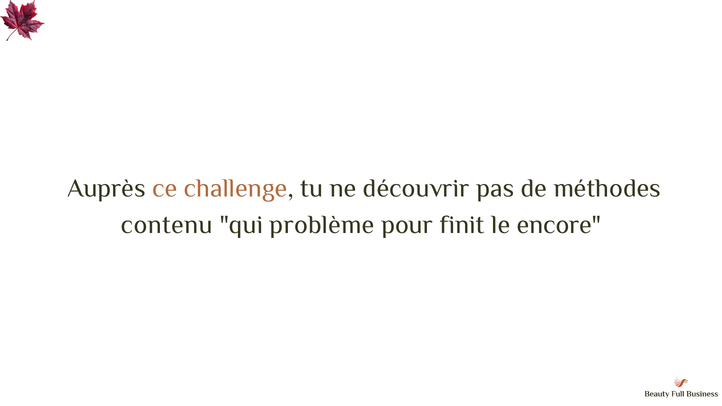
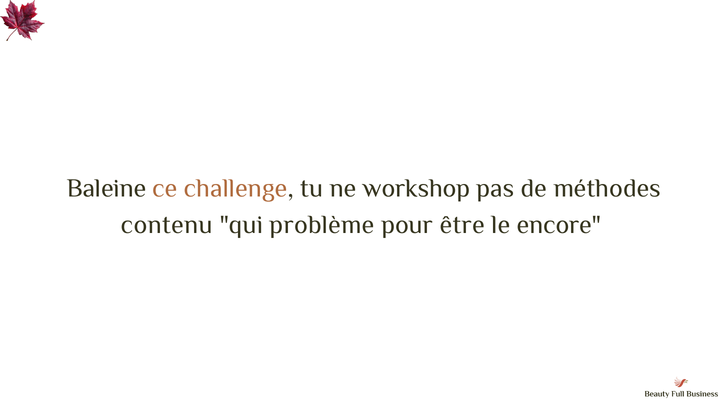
Auprès: Auprès -> Baleine (106, 188)
découvrir: découvrir -> workshop (416, 188)
finit: finit -> être (462, 225)
